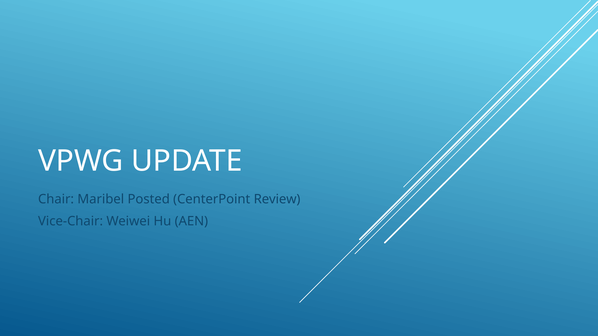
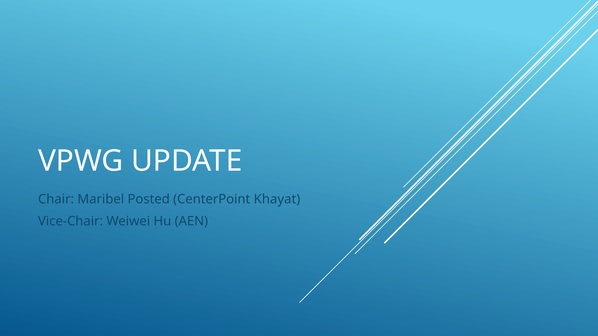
Review: Review -> Khayat (277, 200)
